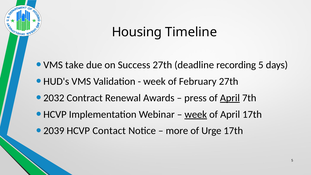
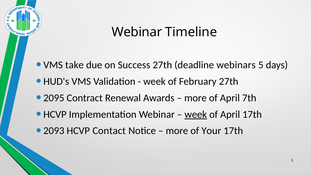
Housing: Housing -> Webinar (137, 32)
recording: recording -> webinars (236, 65)
2032: 2032 -> 2095 (54, 98)
press: press -> more (195, 98)
April underline: present -> none (230, 98)
2039: 2039 -> 2093 (54, 131)
Urge: Urge -> Your (211, 131)
